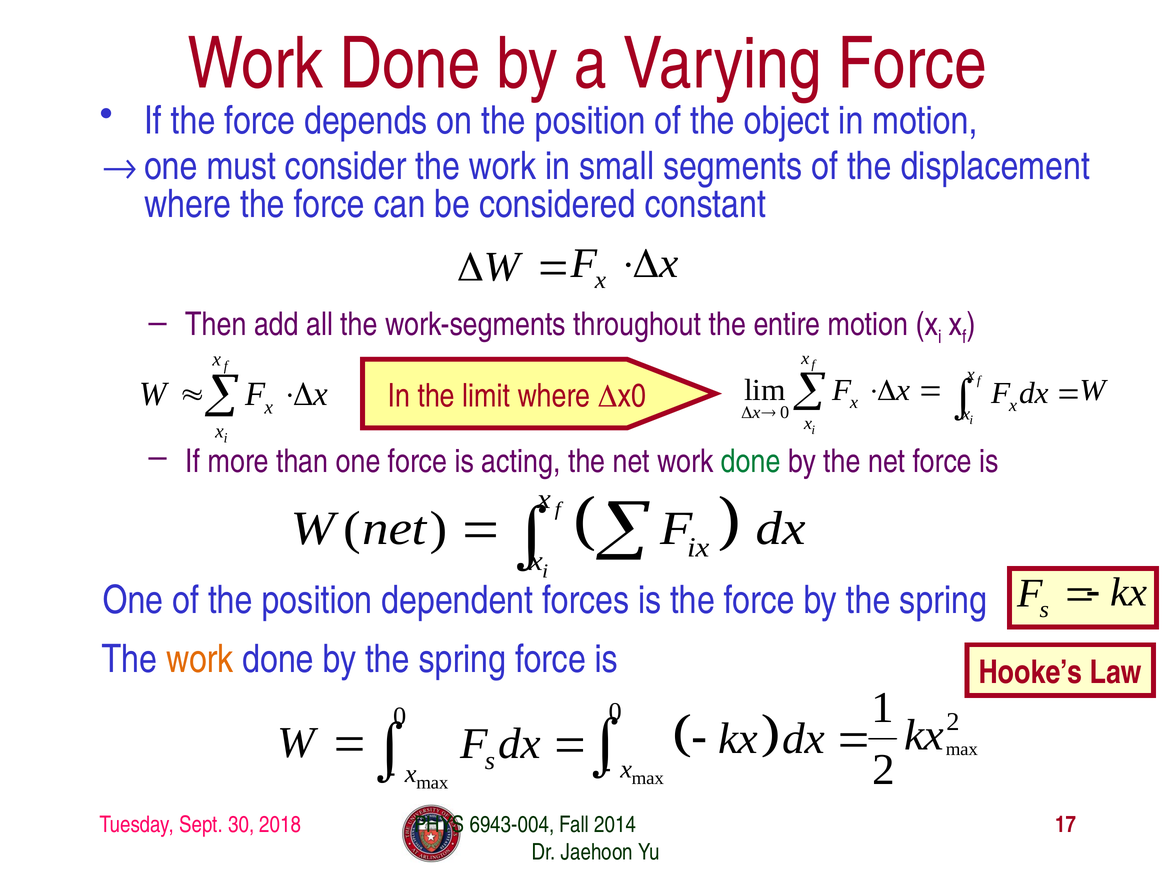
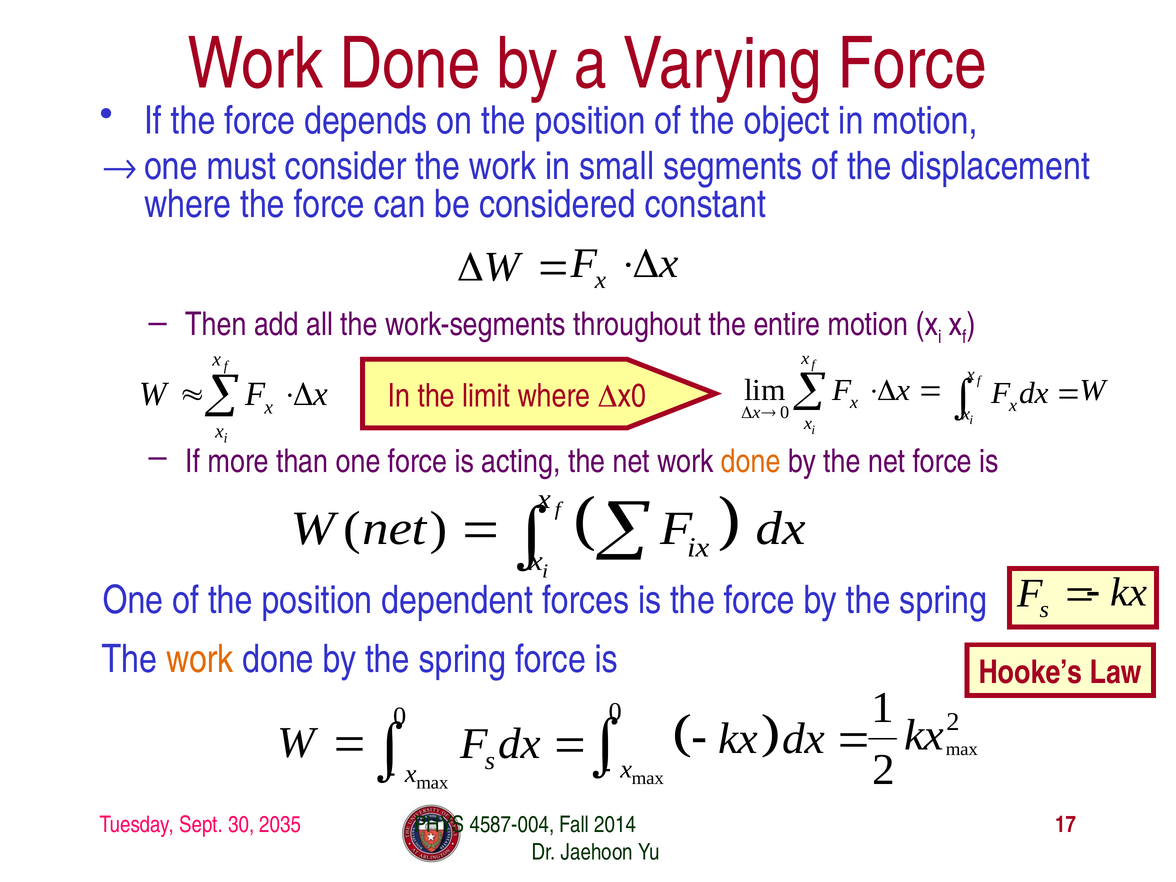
done colour: green -> orange (751, 462)
2018: 2018 -> 2035 (280, 825)
6943-004: 6943-004 -> 4587-004 (512, 825)
